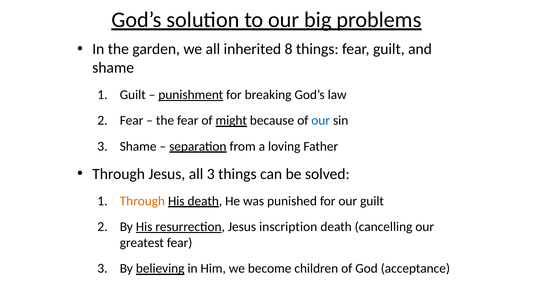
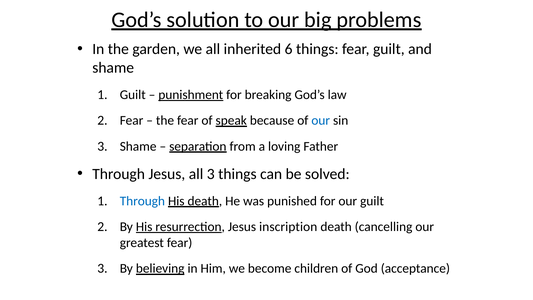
8: 8 -> 6 (289, 49)
might: might -> speak (231, 120)
Through colour: orange -> blue (142, 201)
